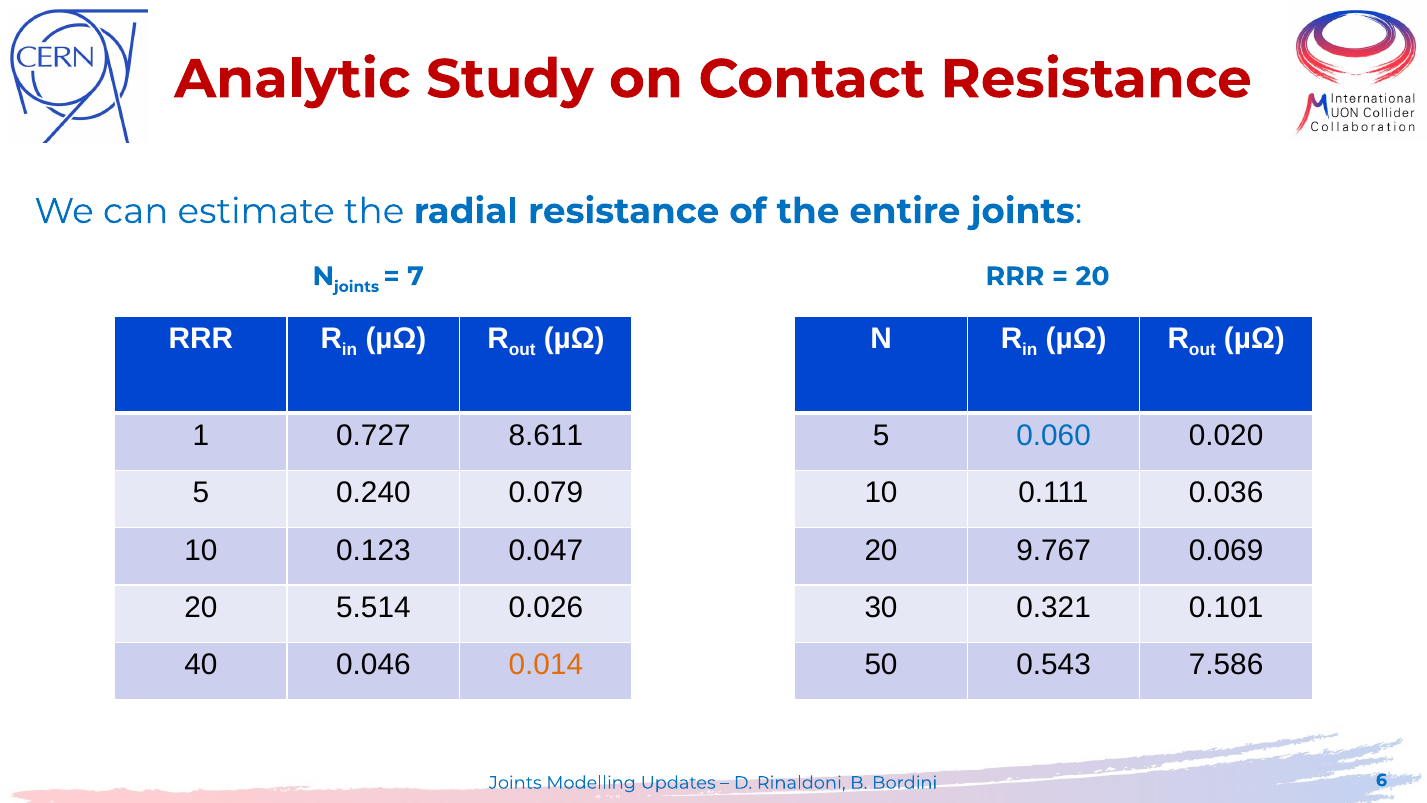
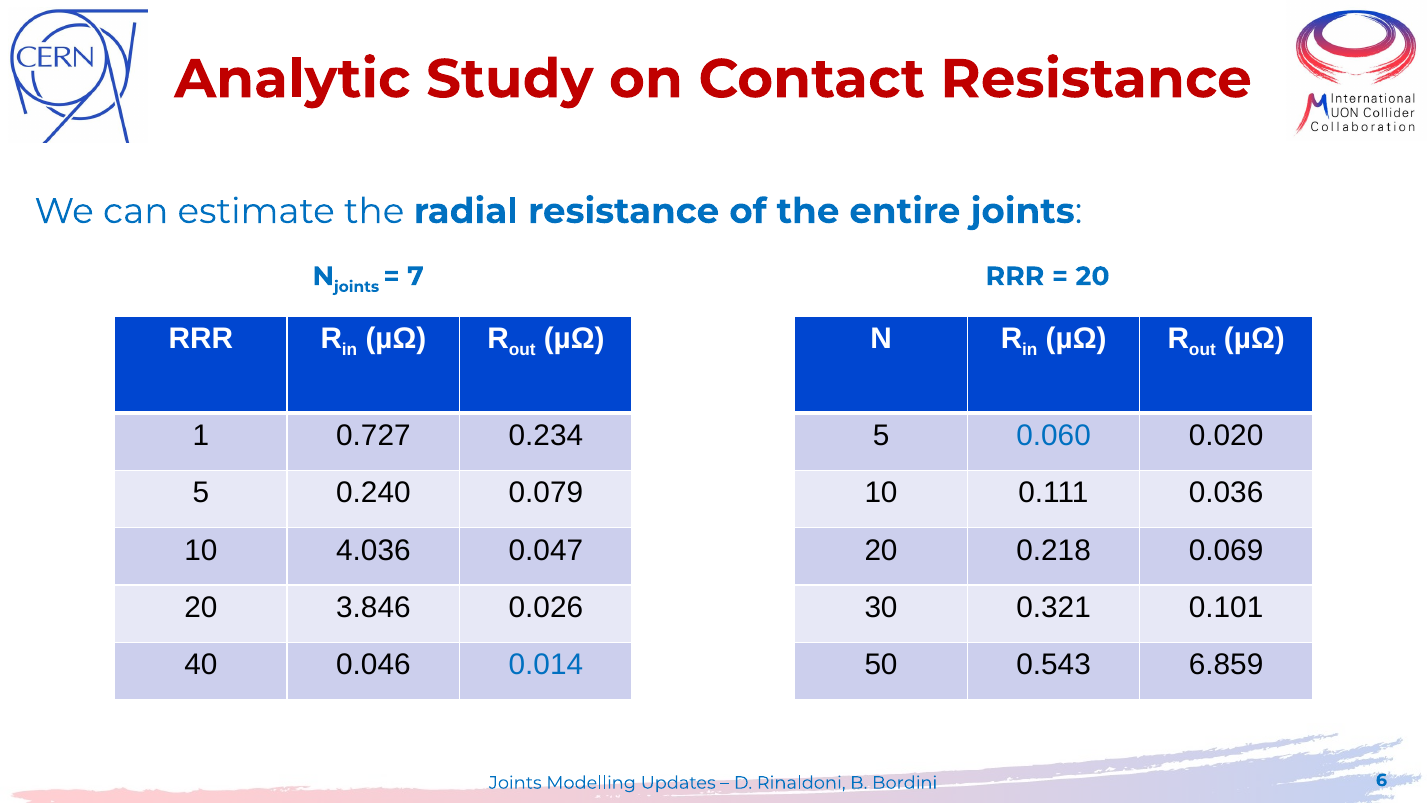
8.611: 8.611 -> 0.234 (546, 436)
0.123: 0.123 -> 4.036 (373, 550)
9.767: 9.767 -> 0.218 (1054, 550)
5.514: 5.514 -> 3.846 (373, 607)
0.014 colour: orange -> blue (546, 664)
7.586: 7.586 -> 6.859 (1226, 664)
